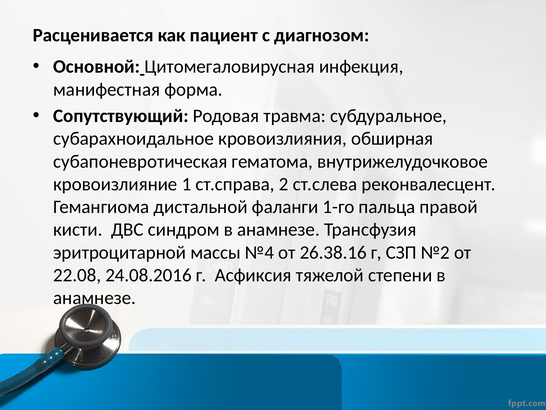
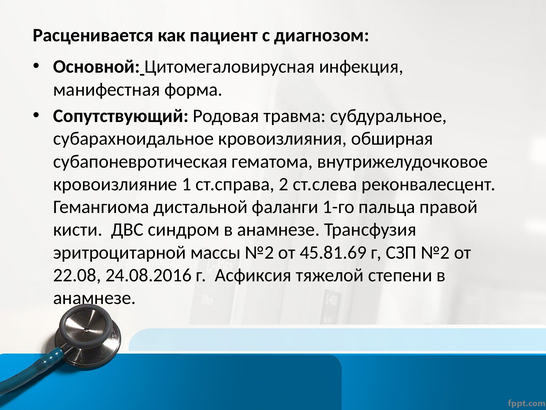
массы №4: №4 -> №2 (259, 252)
26.38.16: 26.38.16 -> 45.81.69 (333, 252)
